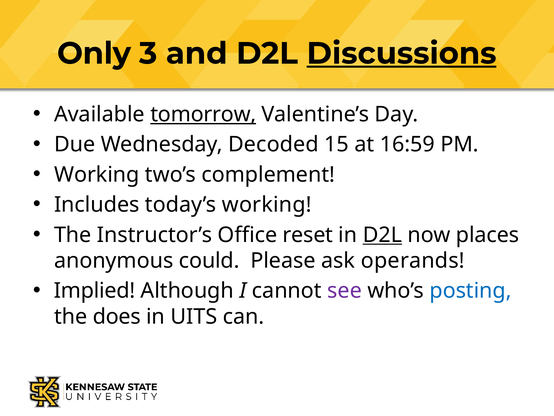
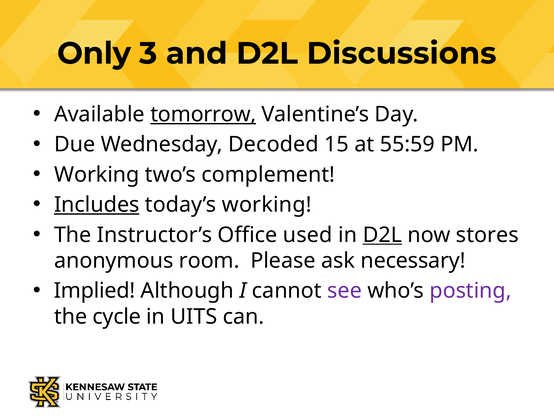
Discussions underline: present -> none (402, 53)
16:59: 16:59 -> 55:59 (407, 144)
Includes underline: none -> present (97, 204)
reset: reset -> used (308, 235)
places: places -> stores (487, 235)
could: could -> room (209, 260)
operands: operands -> necessary (413, 260)
posting colour: blue -> purple (471, 291)
does: does -> cycle (117, 316)
